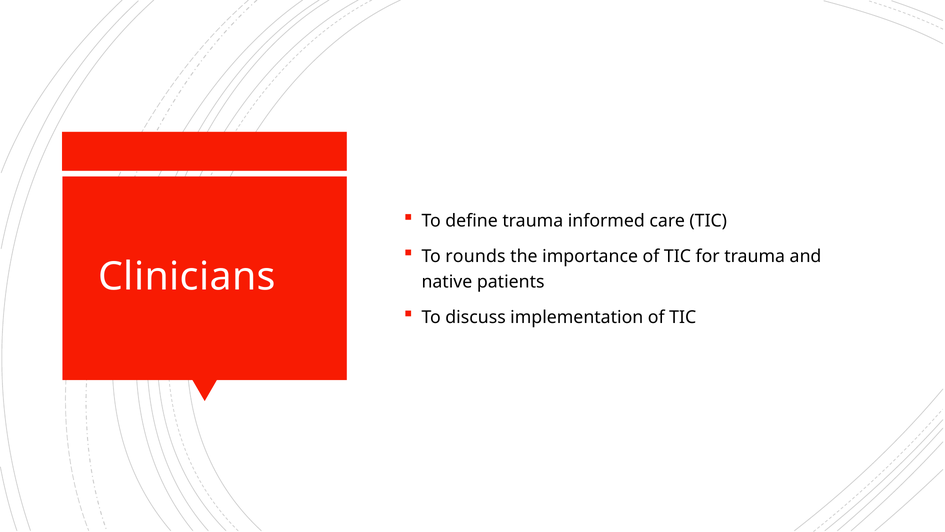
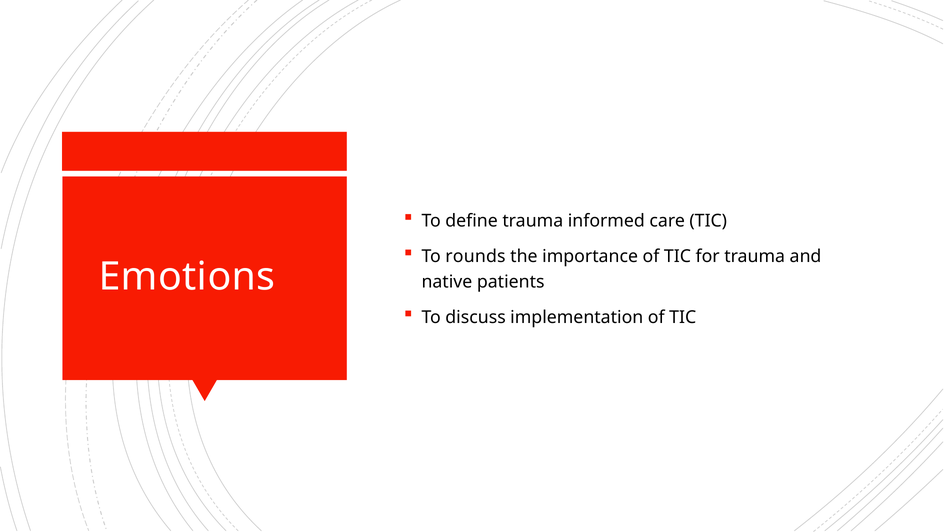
Clinicians: Clinicians -> Emotions (187, 276)
